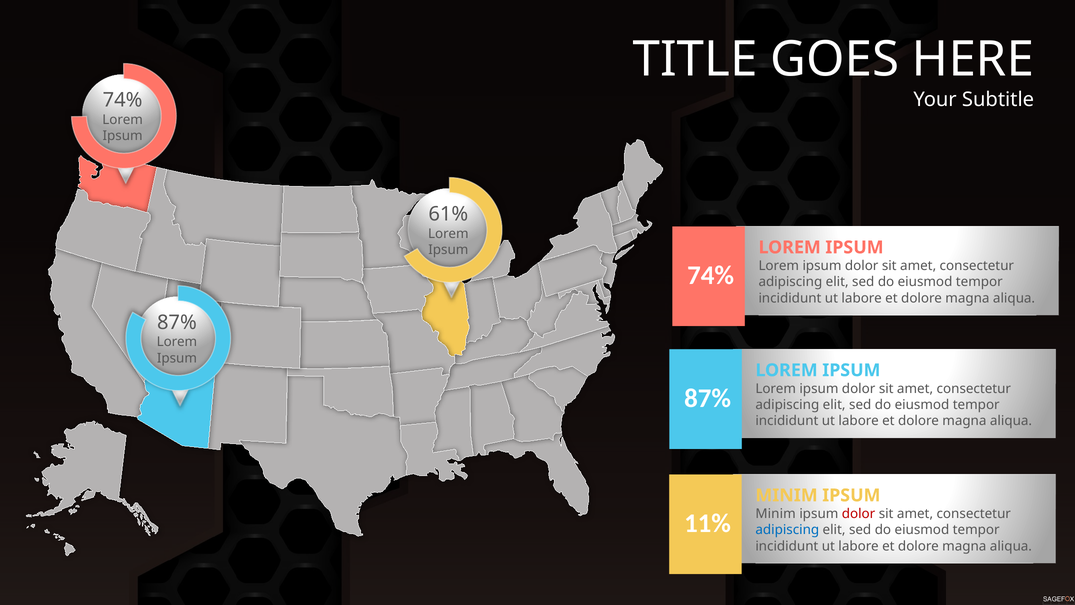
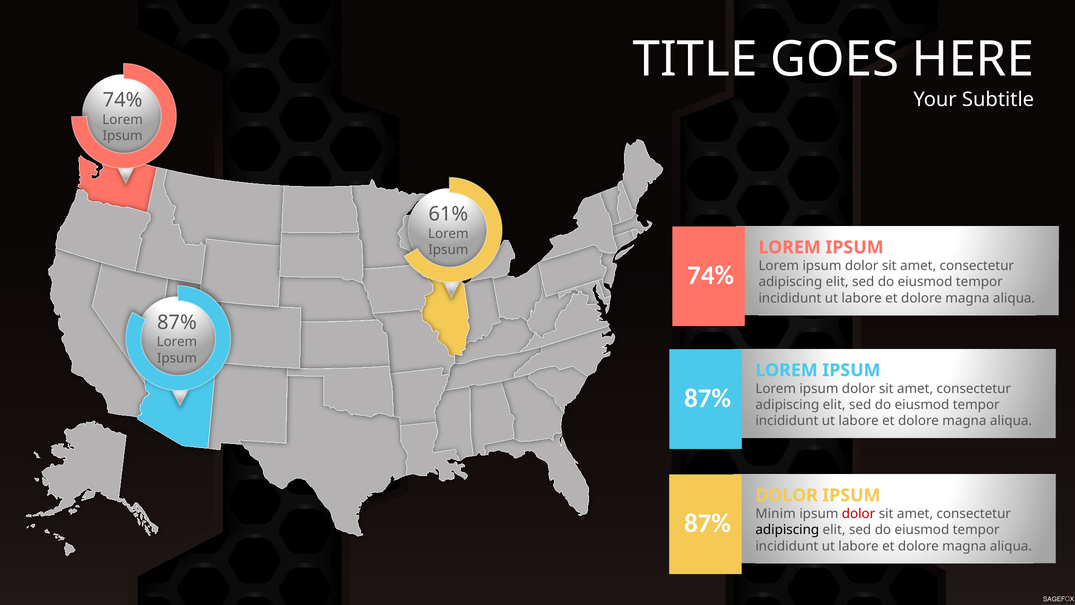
MINIM: MINIM -> DOLOR (787, 495)
11%: 11% -> 87% (708, 523)
adipiscing colour: blue -> black (787, 530)
